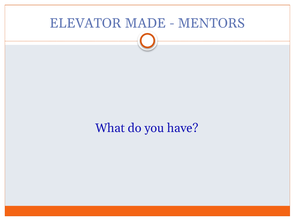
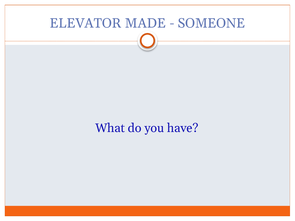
MENTORS: MENTORS -> SOMEONE (211, 23)
